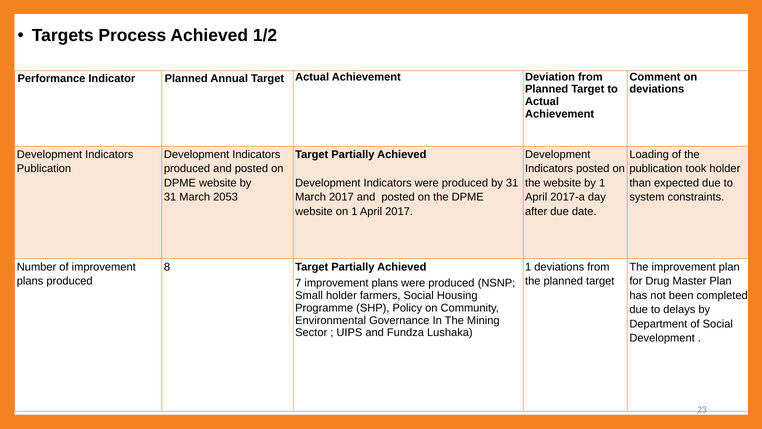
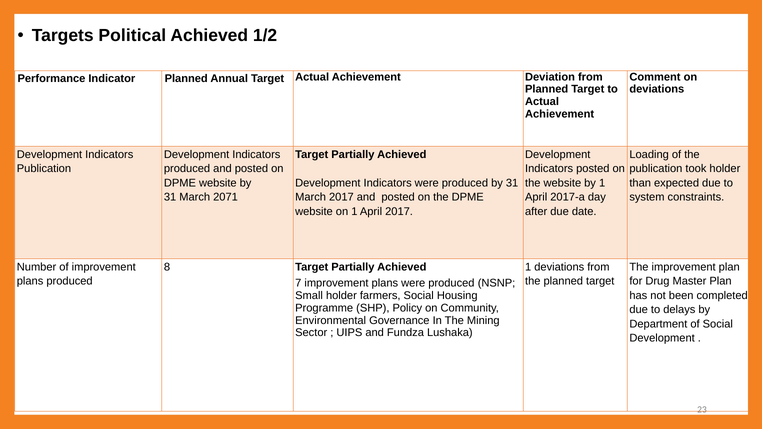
Process: Process -> Political (132, 36)
2053: 2053 -> 2071 (226, 197)
